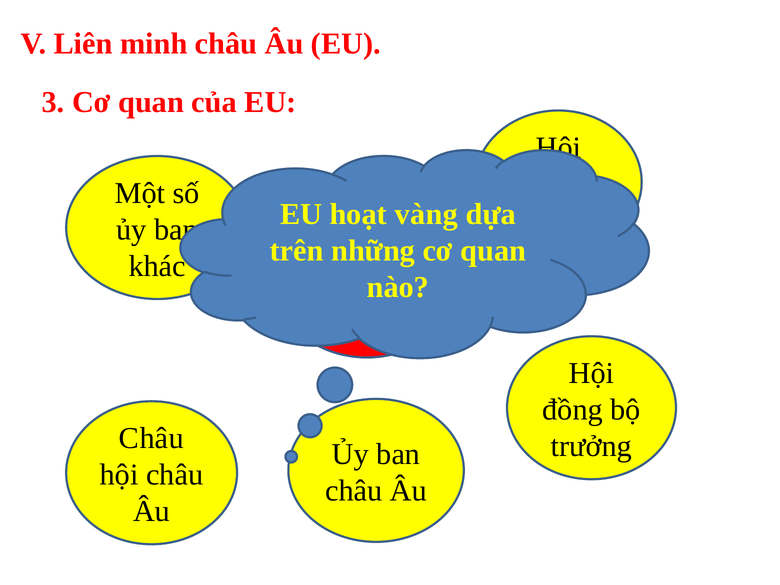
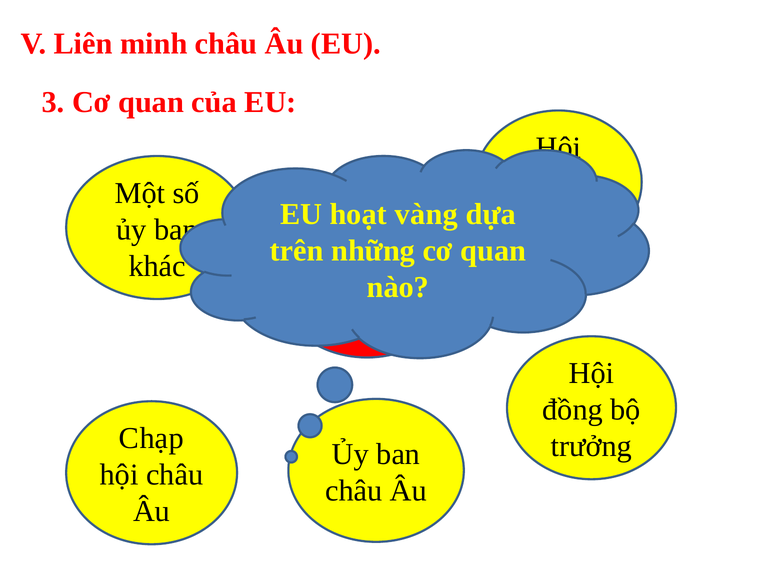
Châu: Châu -> Chạp (151, 438)
